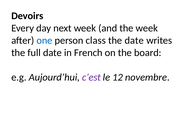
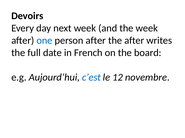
person class: class -> after (96, 41)
the date: date -> after (134, 41)
c’est colour: purple -> blue (91, 78)
